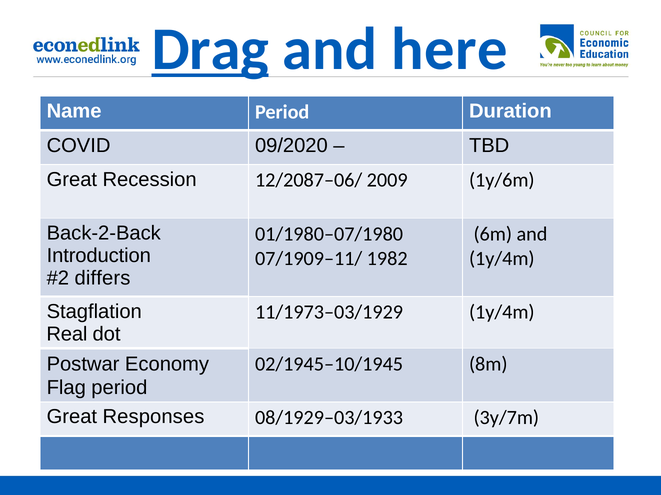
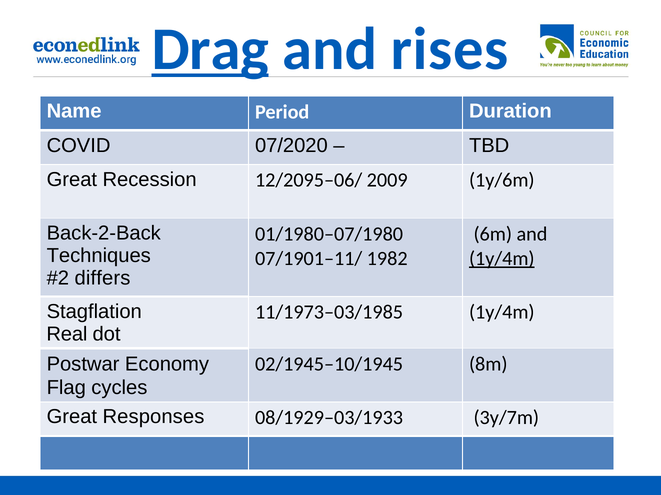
here: here -> rises (450, 49)
09/2020: 09/2020 -> 07/2020 (291, 146)
12/2087–06/: 12/2087–06/ -> 12/2095–06/ (309, 181)
Introduction: Introduction -> Techniques (99, 256)
07/1909–11/: 07/1909–11/ -> 07/1901–11/ (309, 259)
1y/4m underline: none -> present (502, 259)
11/1973–03/1929: 11/1973–03/1929 -> 11/1973–03/1985 (329, 313)
Flag period: period -> cycles (119, 388)
